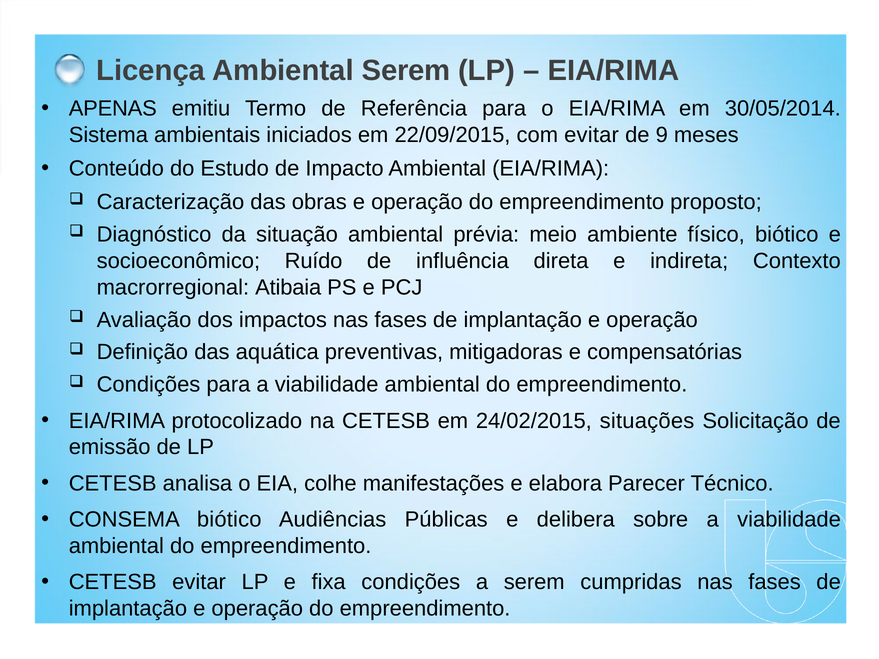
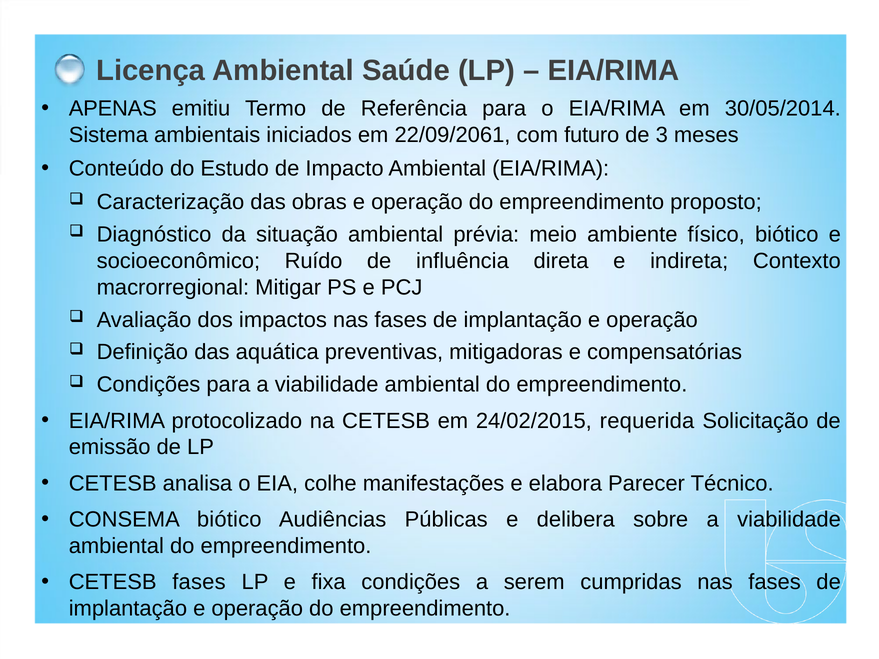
Ambiental Serem: Serem -> Saúde (406, 70)
22/09/2015: 22/09/2015 -> 22/09/2061 (452, 135)
com evitar: evitar -> futuro (592, 135)
9: 9 -> 3 (662, 135)
Atibaia: Atibaia -> Mitigar (288, 287)
situações: situações -> requerida (647, 421)
CETESB evitar: evitar -> fases (199, 582)
